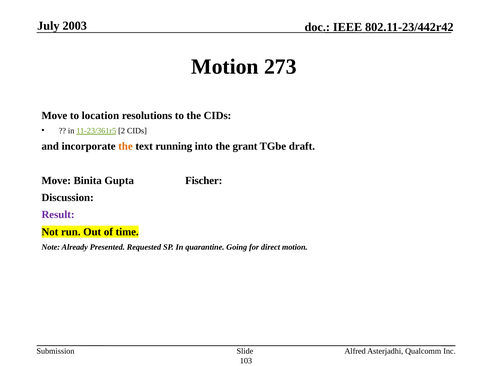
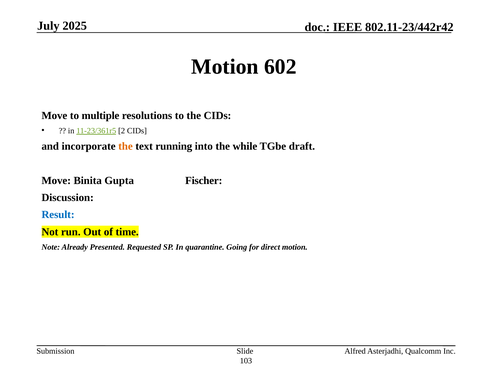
2003: 2003 -> 2025 (75, 26)
273: 273 -> 602 (280, 67)
location: location -> multiple (101, 115)
grant: grant -> while (245, 146)
Result colour: purple -> blue (58, 215)
